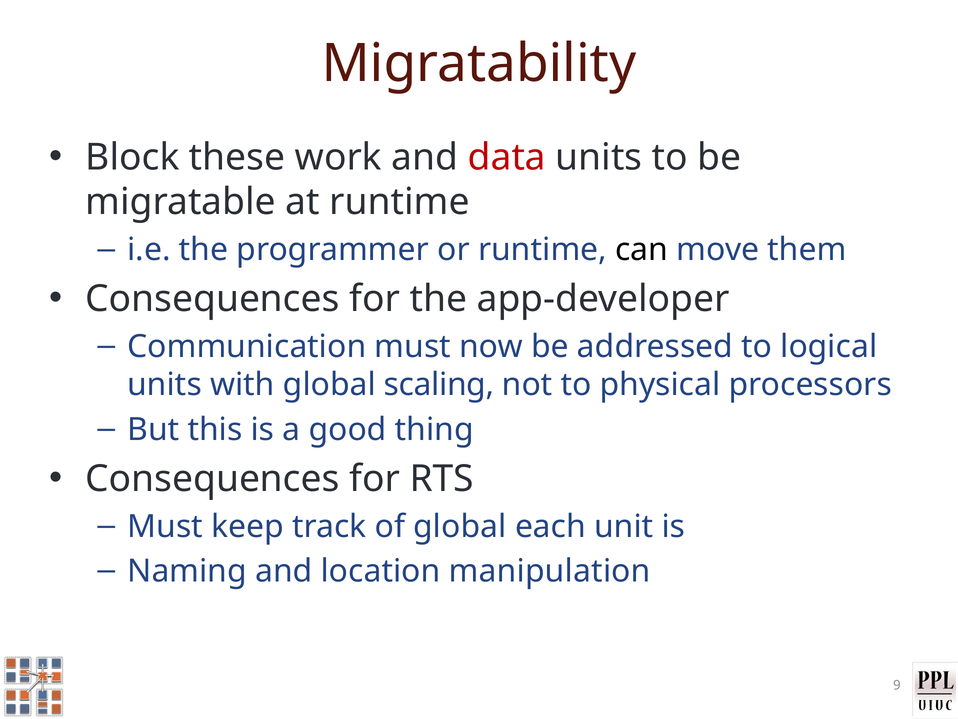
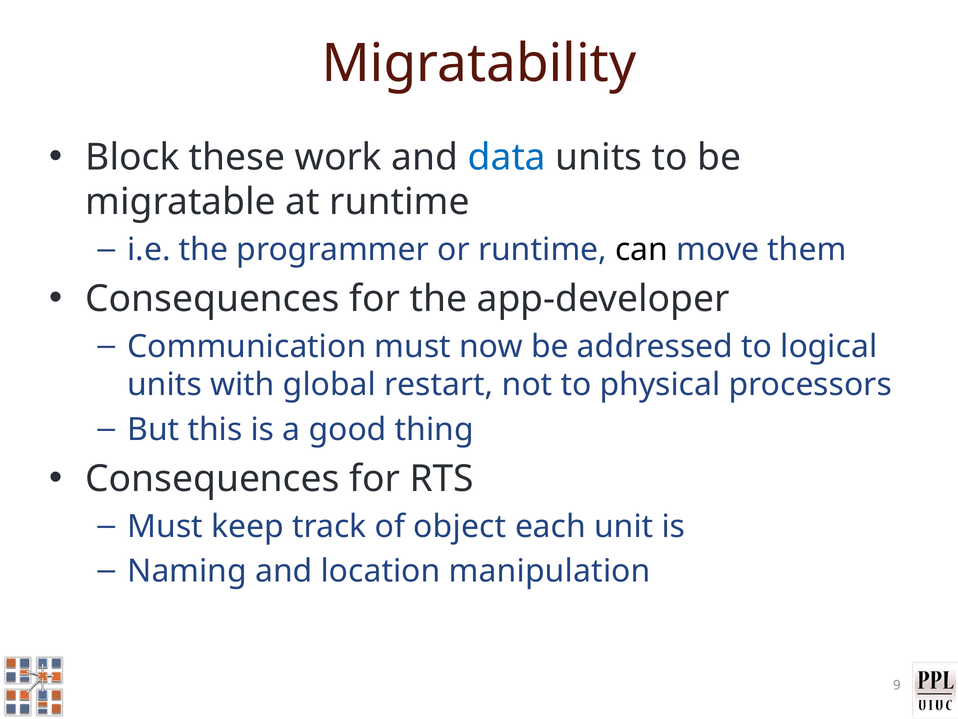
data colour: red -> blue (507, 157)
scaling: scaling -> restart (439, 385)
of global: global -> object (460, 526)
